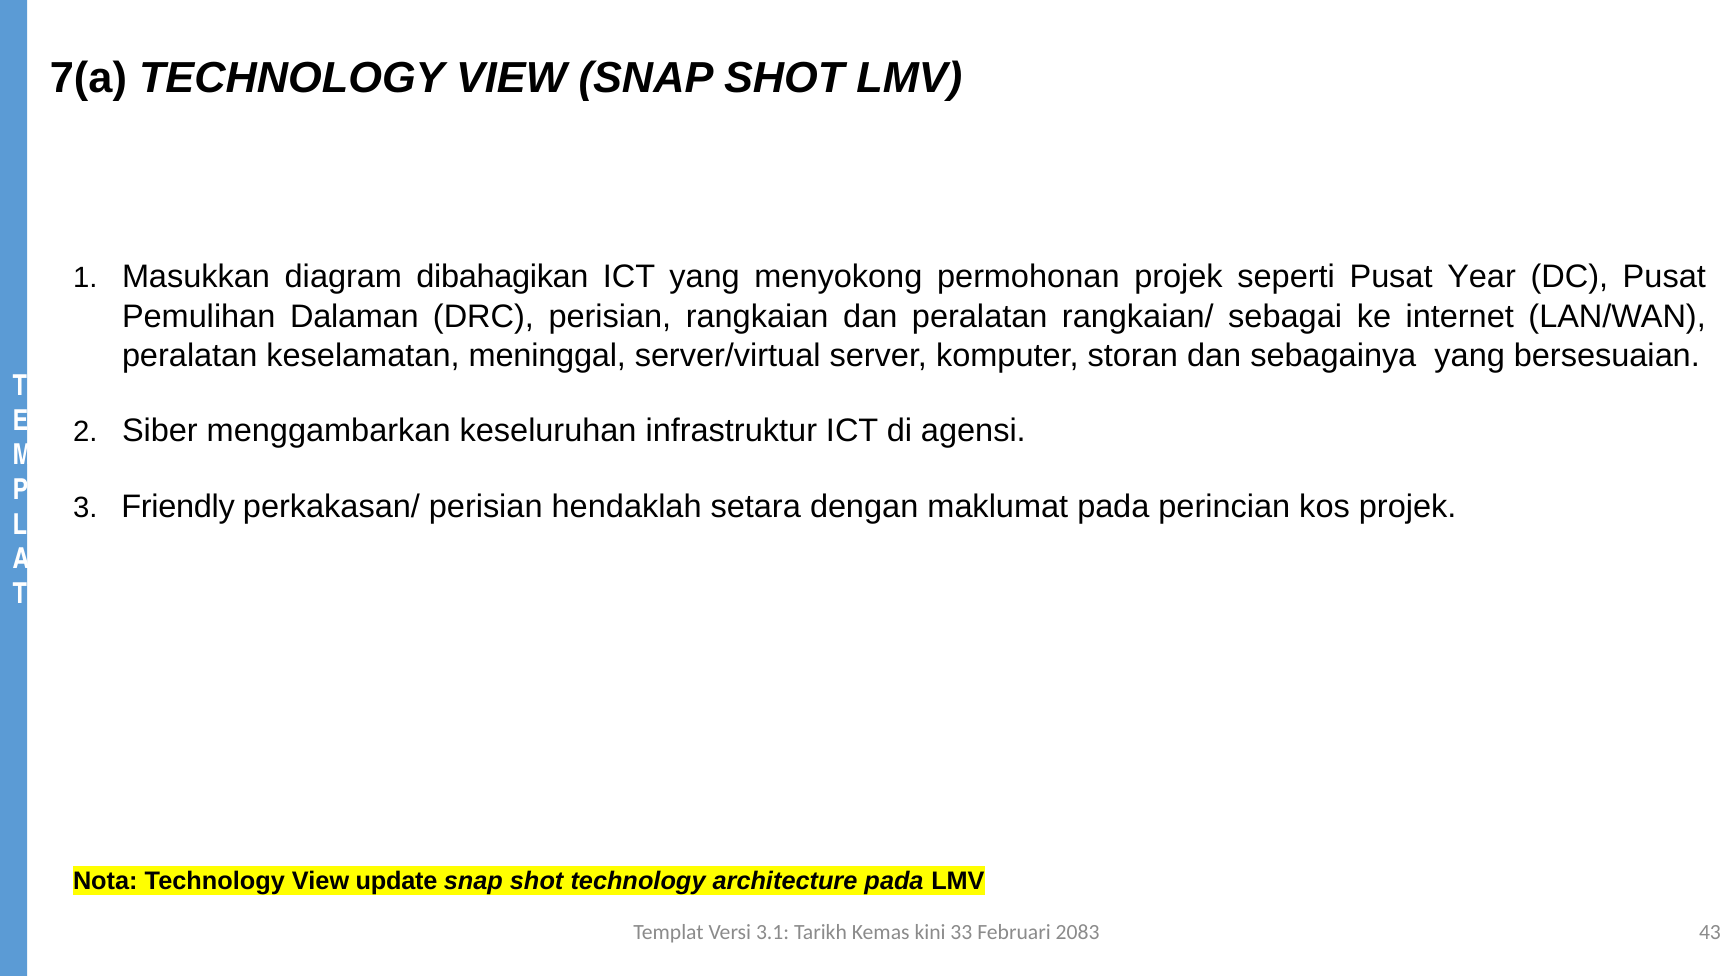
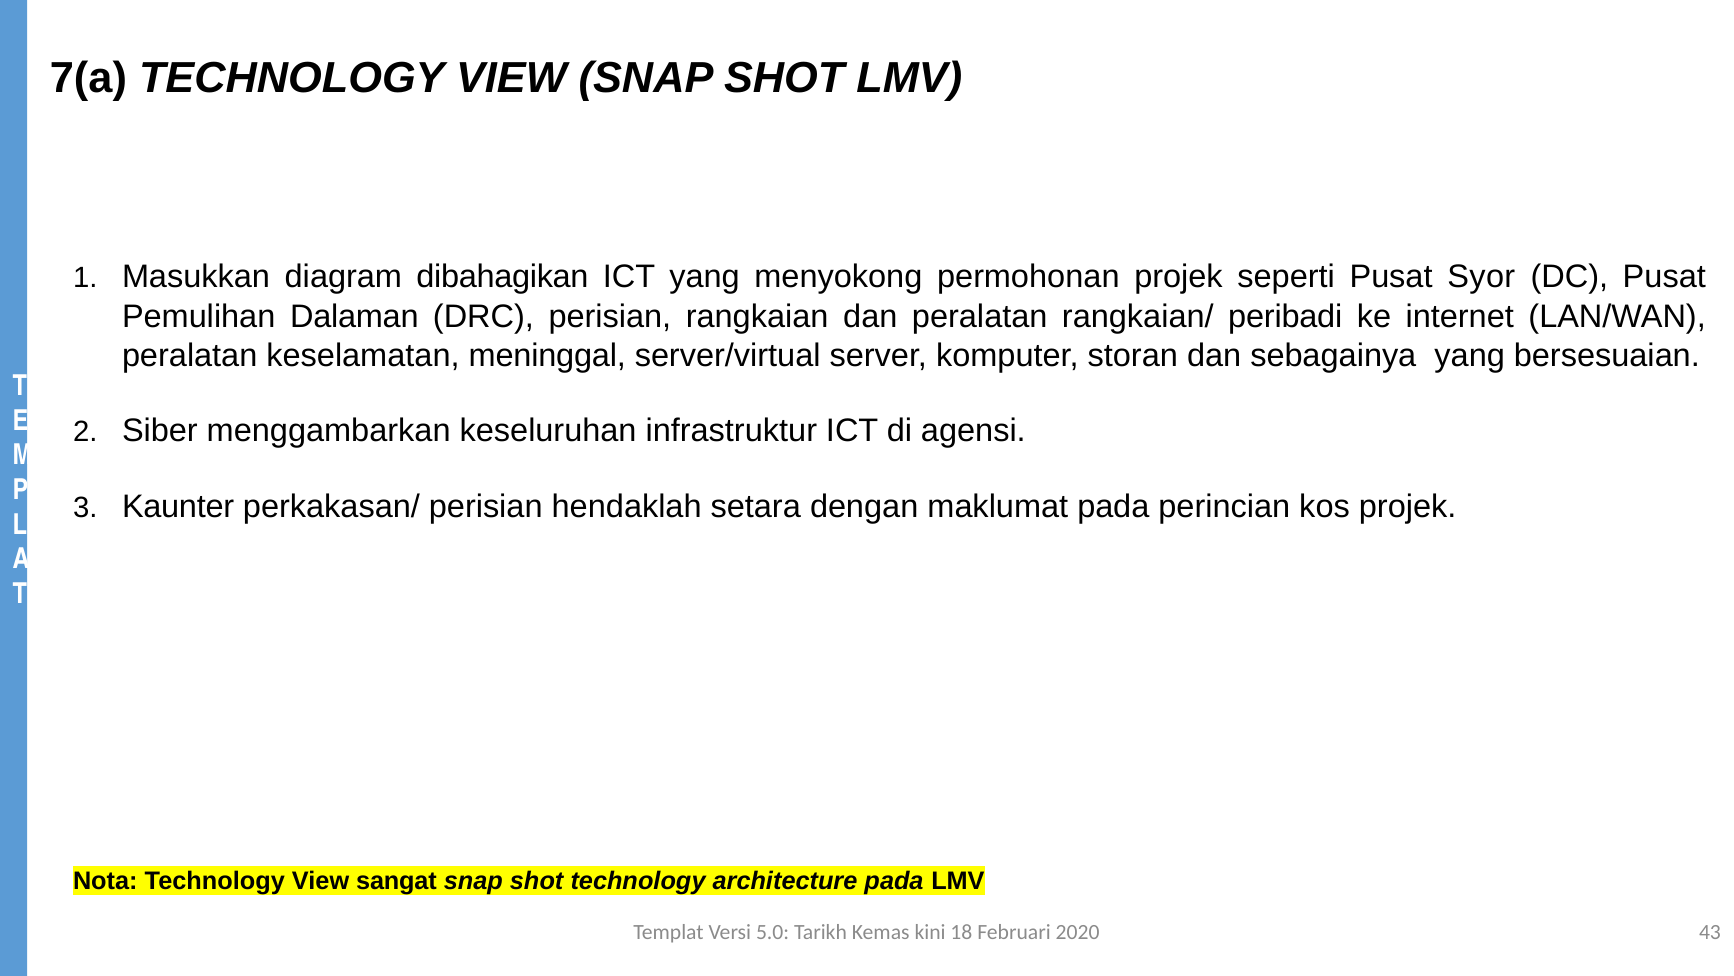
Year: Year -> Syor (1481, 277)
sebagai: sebagai -> peribadi (1285, 316)
Friendly: Friendly -> Kaunter (178, 507)
update: update -> sangat (396, 880)
3.1: 3.1 -> 5.0 (773, 931)
33: 33 -> 18 (961, 931)
2083: 2083 -> 2020 (1078, 931)
